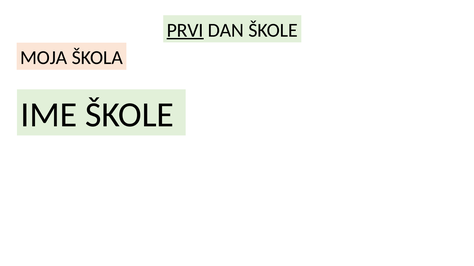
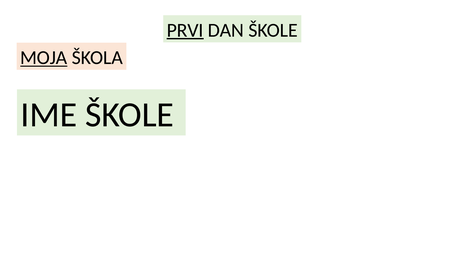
MOJA underline: none -> present (44, 58)
